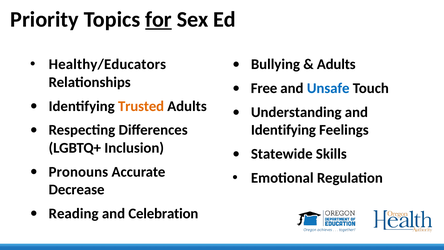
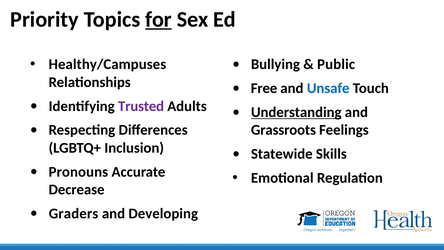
Healthy/Educators: Healthy/Educators -> Healthy/Campuses (107, 64)
Adults: Adults -> Public (336, 64)
Trusted colour: orange -> purple (141, 106)
Understanding underline: none -> present (296, 112)
Identifying: Identifying -> Grassroots (283, 130)
Reading: Reading -> Graders (74, 213)
Celebration: Celebration -> Developing (163, 213)
